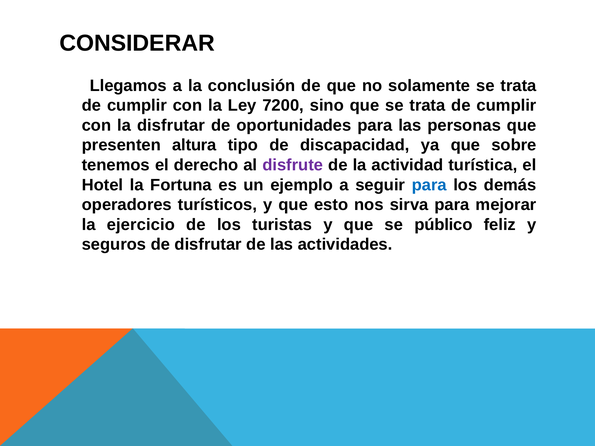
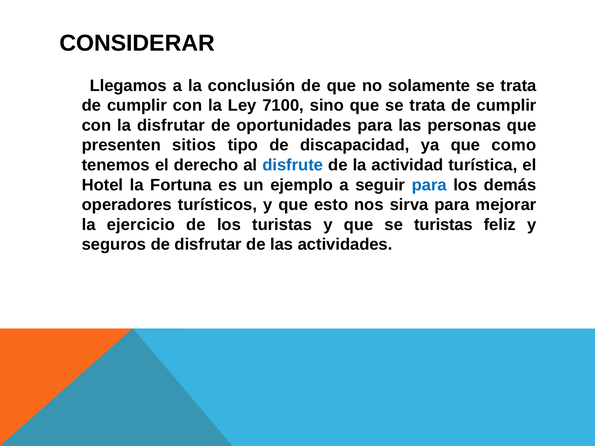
7200: 7200 -> 7100 (283, 106)
altura: altura -> sitios (194, 145)
sobre: sobre -> como (514, 145)
disfrute colour: purple -> blue (293, 165)
se público: público -> turistas (443, 225)
